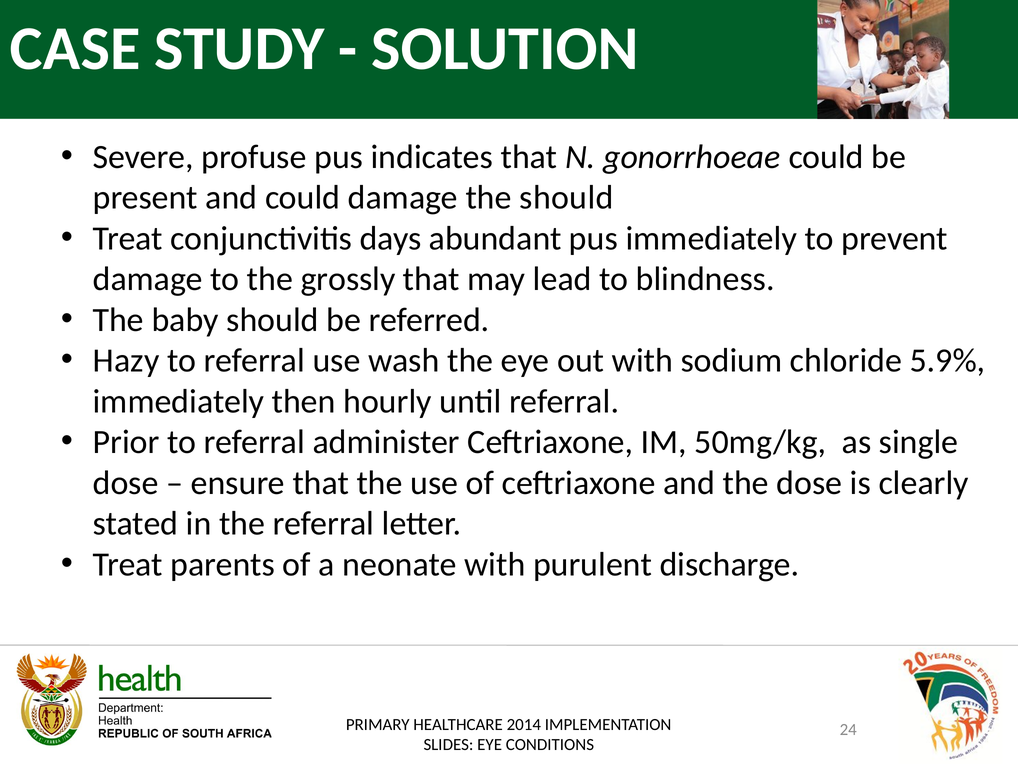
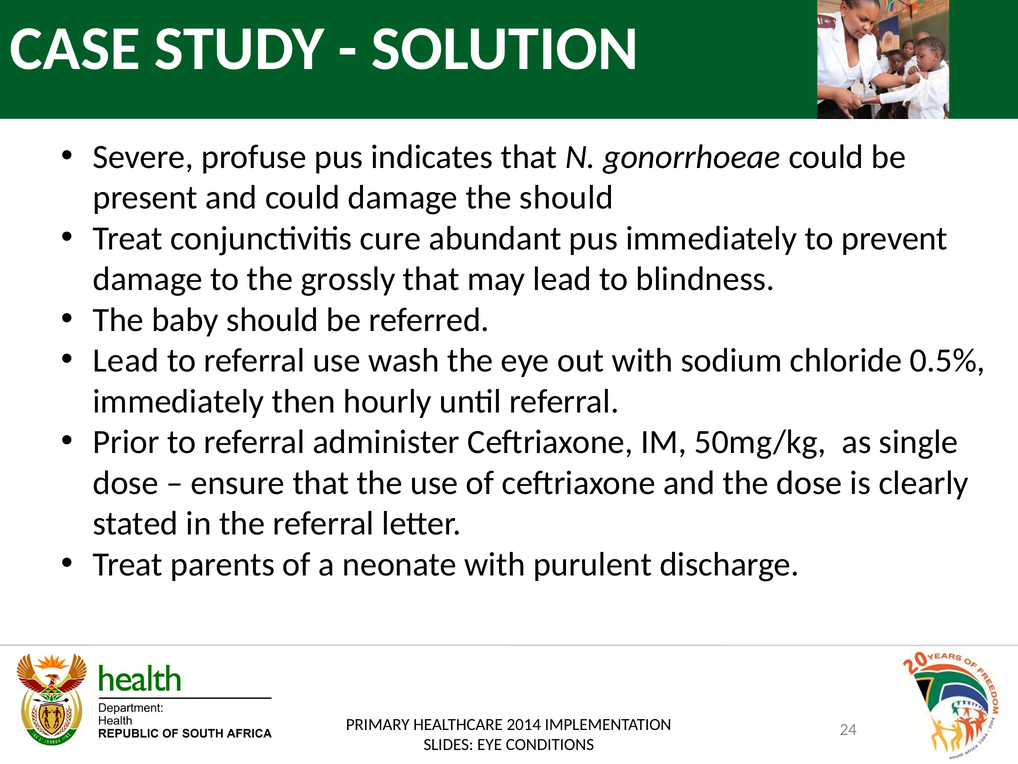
days: days -> cure (391, 238)
Hazy: Hazy -> Lead (126, 360)
5.9%: 5.9% -> 0.5% (947, 360)
